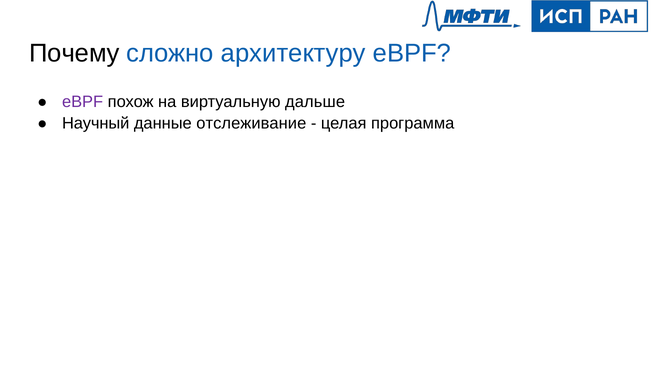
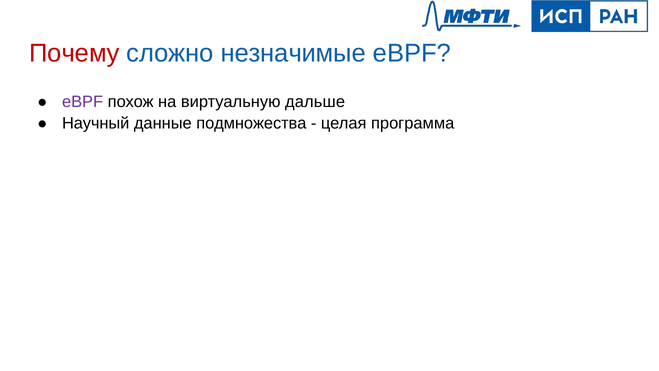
Почему colour: black -> red (74, 53)
архитектуру: архитектуру -> незначимые (293, 53)
отслеживание: отслеживание -> подмножества (251, 123)
